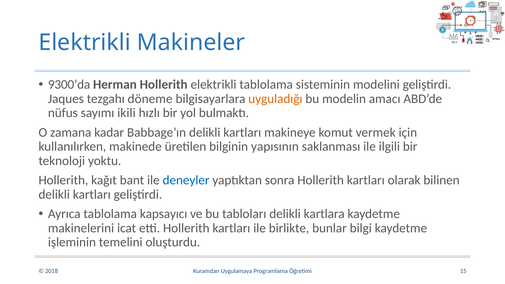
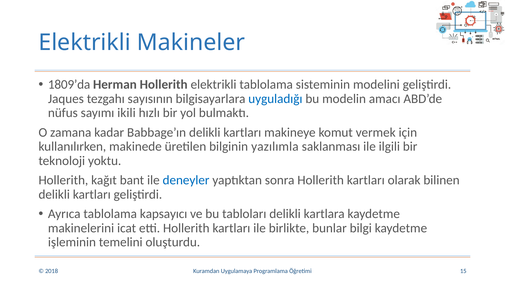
9300’da: 9300’da -> 1809’da (69, 85)
döneme: döneme -> sayısının (150, 99)
uyguladığı colour: orange -> blue (275, 99)
yapısının: yapısının -> yazılımla (275, 147)
